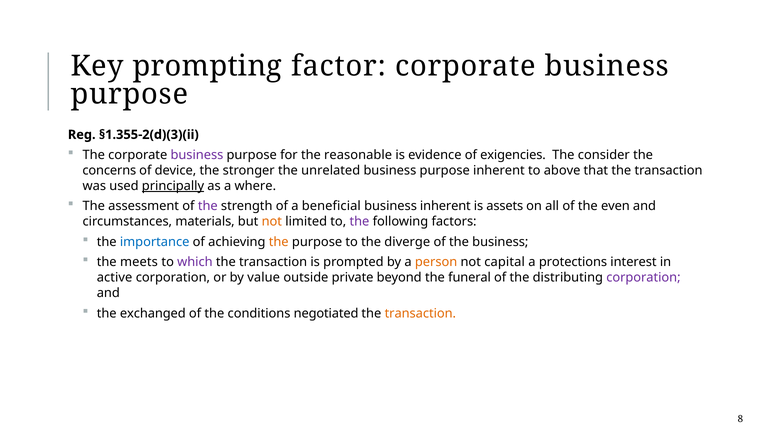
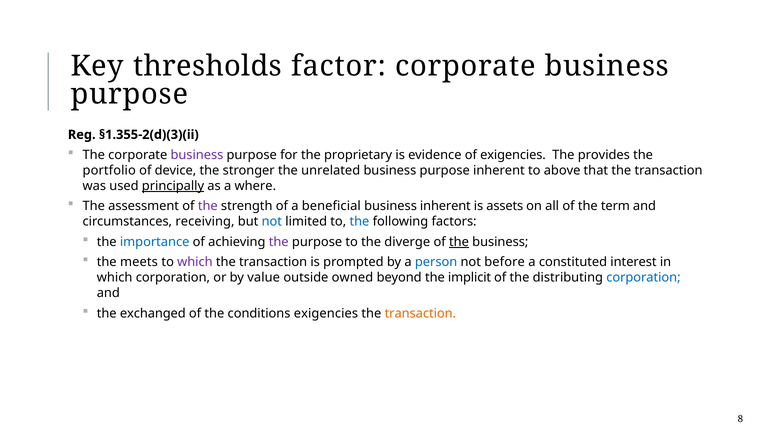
prompting: prompting -> thresholds (207, 66)
reasonable: reasonable -> proprietary (358, 155)
consider: consider -> provides (604, 155)
concerns: concerns -> portfolio (109, 170)
even: even -> term (615, 206)
materials: materials -> receiving (205, 222)
not colour: orange -> blue (272, 222)
the colour: purple -> blue (359, 222)
the colour: orange -> purple (279, 242)
the underline: none -> present (459, 242)
person colour: orange -> blue (436, 262)
capital: capital -> before (505, 262)
protections: protections -> constituted (573, 262)
active: active -> which (115, 278)
private: private -> owned (352, 278)
funeral: funeral -> implicit (470, 278)
corporation colour: purple -> blue (643, 278)
conditions negotiated: negotiated -> exigencies (326, 313)
